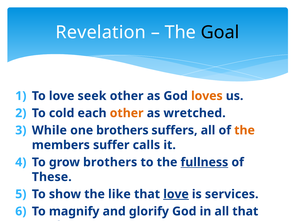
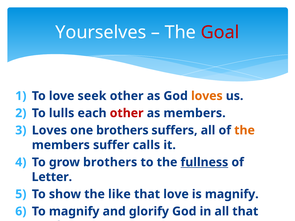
Revelation: Revelation -> Yourselves (101, 32)
Goal colour: black -> red (220, 32)
cold: cold -> lulls (62, 113)
other colour: orange -> red (127, 113)
as wretched: wretched -> members (195, 113)
While: While -> Loves (49, 130)
These: These -> Letter (52, 177)
love underline: present -> none (176, 194)
is services: services -> magnify (232, 194)
